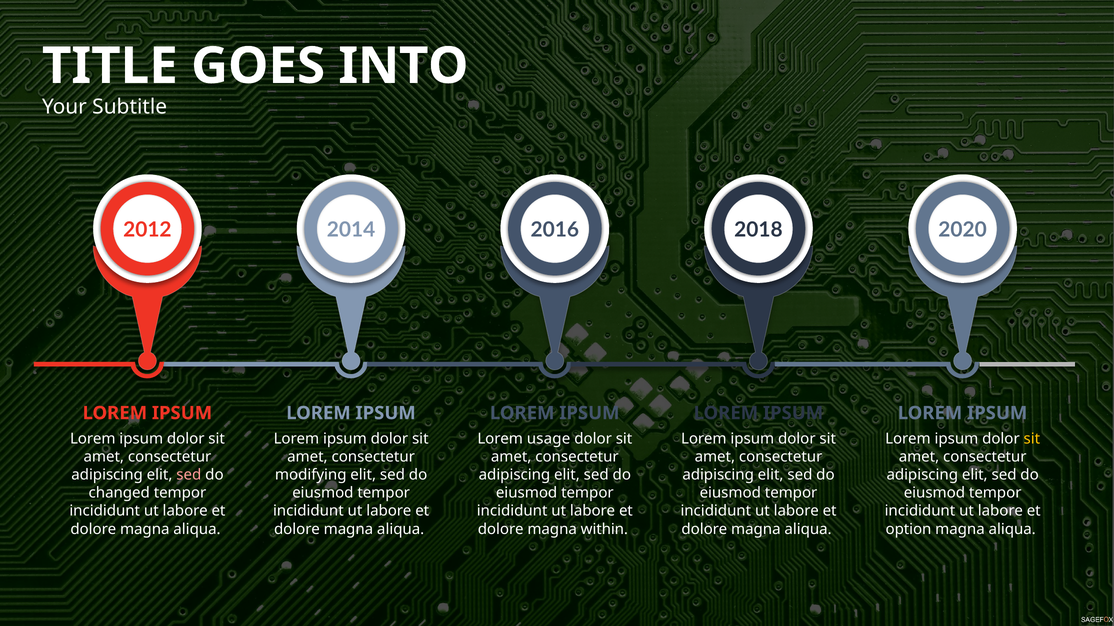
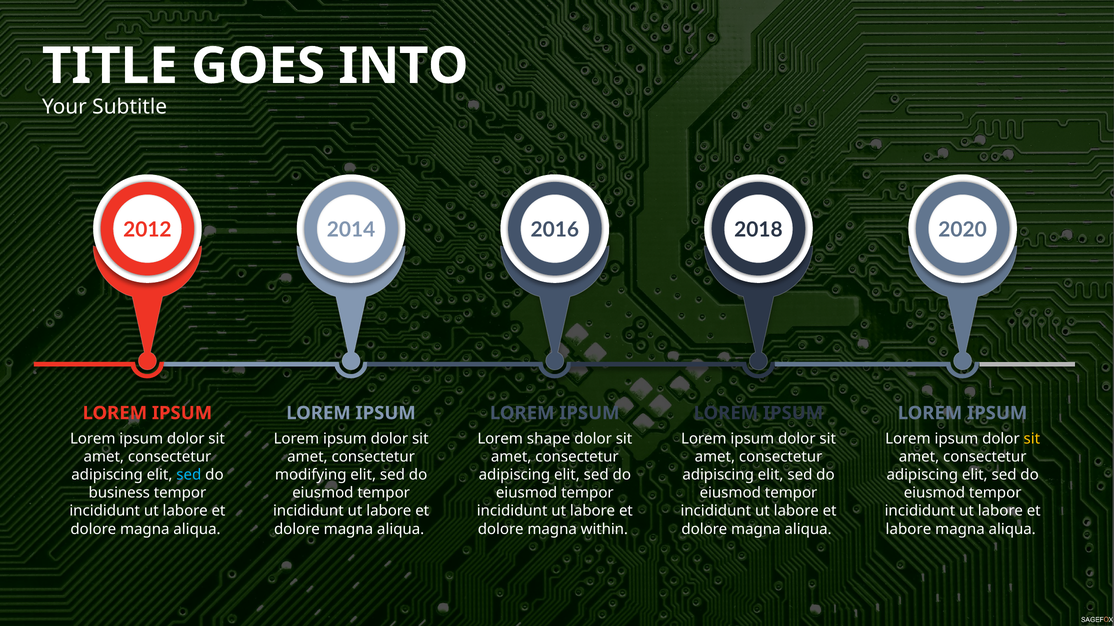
usage: usage -> shape (549, 439)
sed colour: pink -> light blue (189, 475)
changed: changed -> business (119, 493)
option: option -> labore (908, 530)
